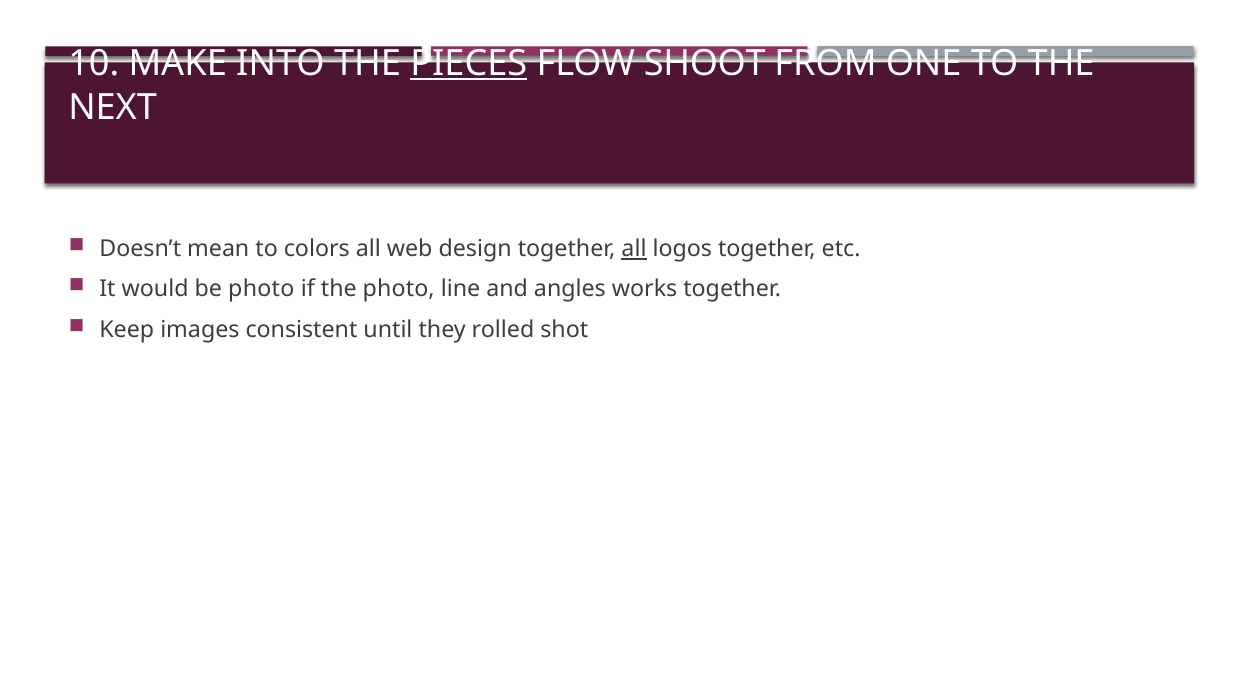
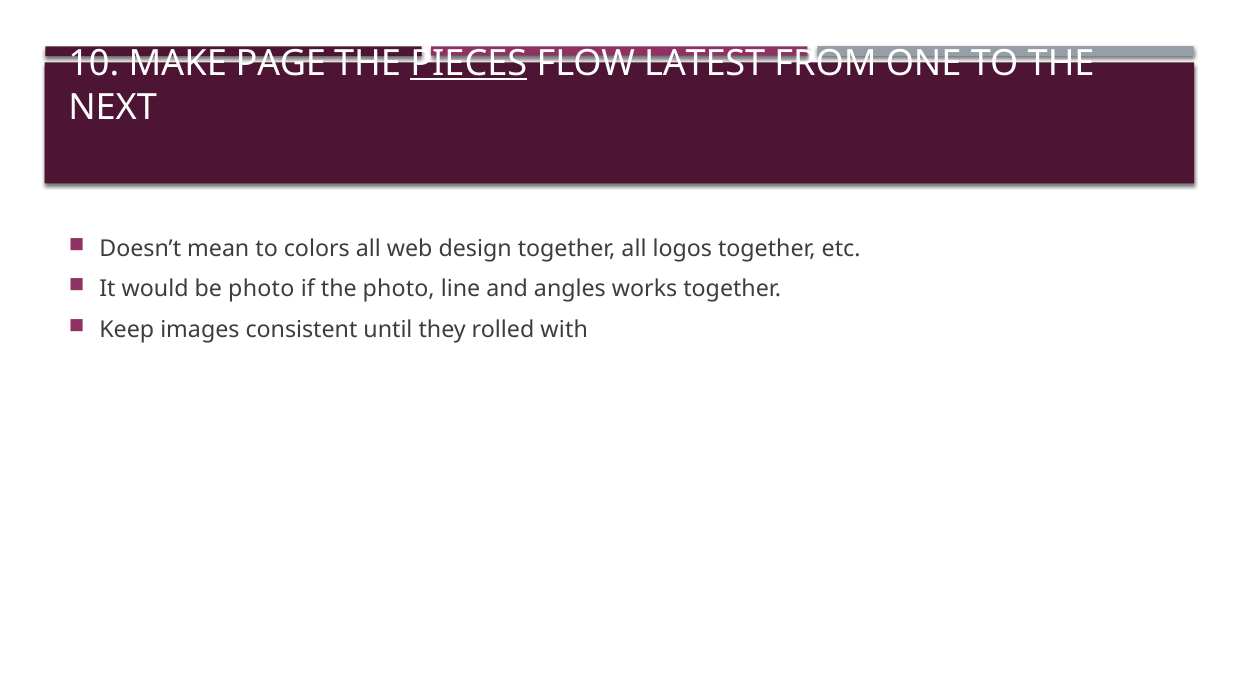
INTO: INTO -> PAGE (281, 64)
SHOOT: SHOOT -> LATEST (705, 64)
all underline: present -> none (634, 249)
shot: shot -> with (564, 330)
